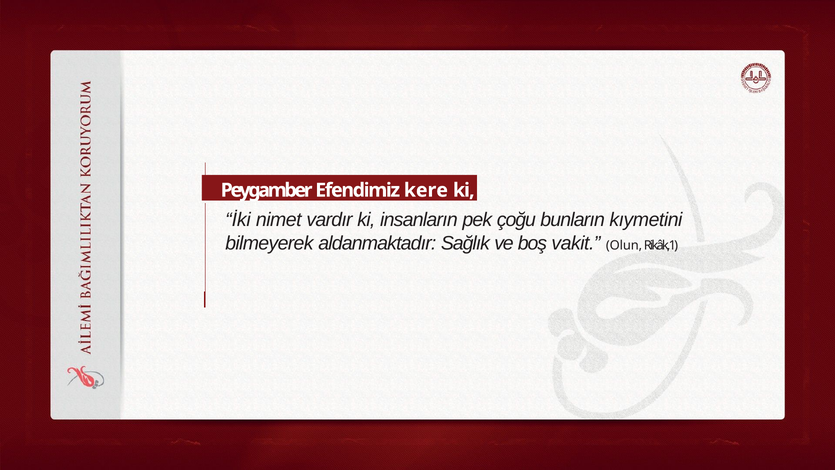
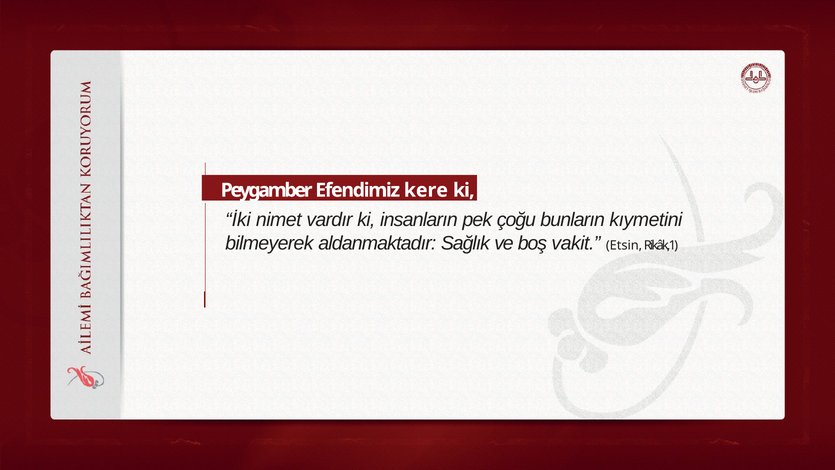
Olun: Olun -> Etsin (624, 245)
